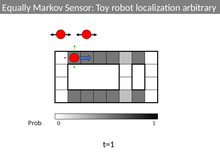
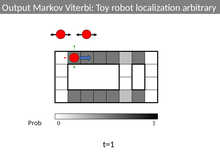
Equally: Equally -> Output (16, 8)
Sensor: Sensor -> Viterbi (80, 8)
